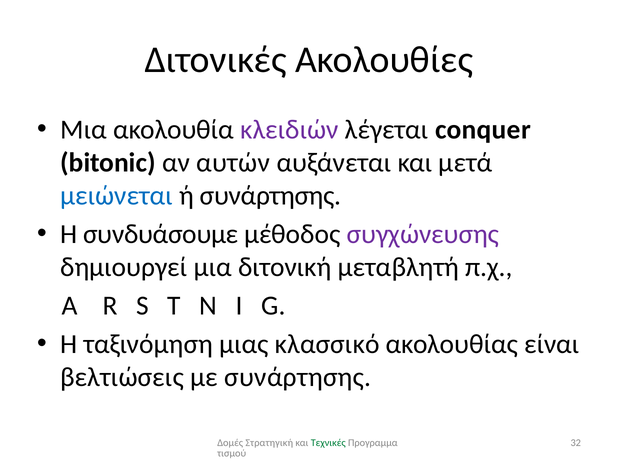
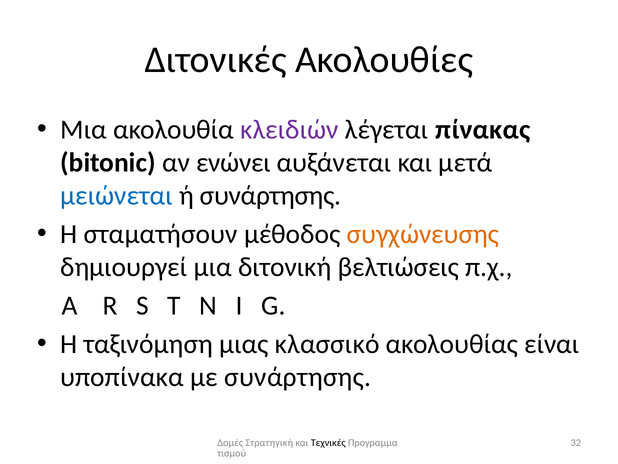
conquer: conquer -> πίνακας (483, 130)
αυτών: αυτών -> ενώνει (234, 163)
συνδυάσουμε: συνδυάσουμε -> σταματήσουν (161, 234)
συγχώνευσης colour: purple -> orange (423, 234)
μεταβλητή: μεταβλητή -> βελτιώσεις (398, 267)
βελτιώσεις: βελτιώσεις -> υποπίνακα (122, 377)
Τεχνικές colour: green -> black (328, 443)
